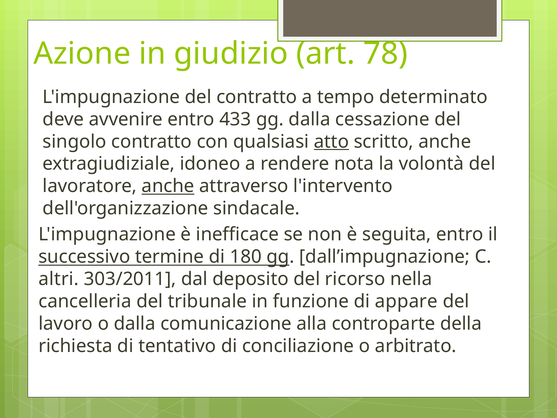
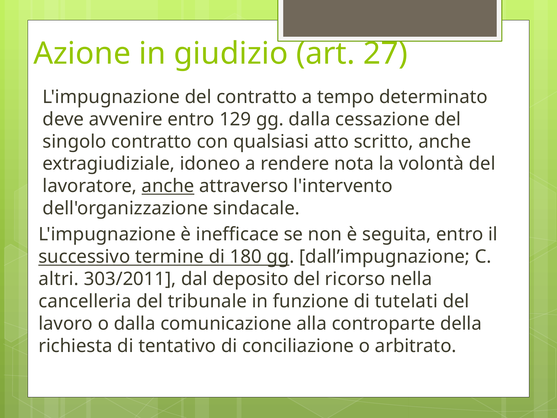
78: 78 -> 27 (385, 54)
433: 433 -> 129 (235, 119)
atto underline: present -> none (331, 141)
appare: appare -> tutelati (406, 301)
